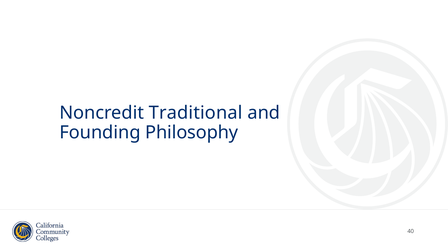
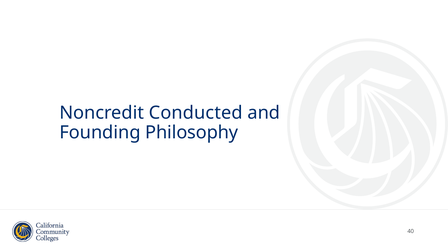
Traditional: Traditional -> Conducted (196, 113)
